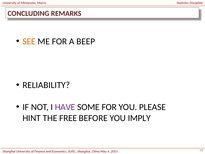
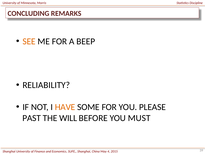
HAVE colour: purple -> orange (65, 107)
HINT: HINT -> PAST (32, 118)
FREE: FREE -> WILL (68, 118)
IMPLY: IMPLY -> MUST (139, 118)
